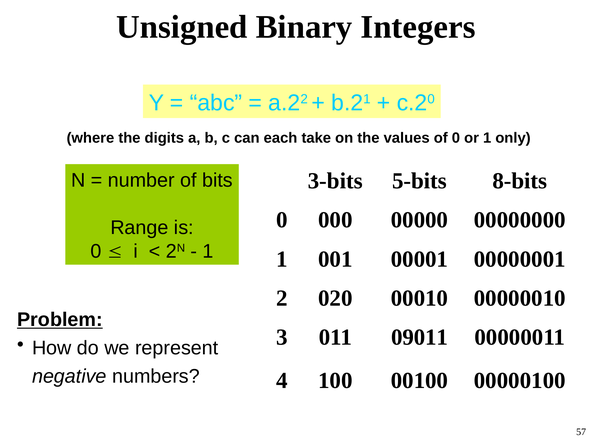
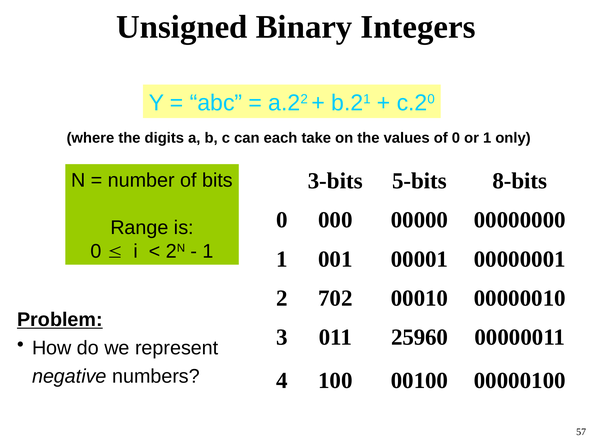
020: 020 -> 702 (335, 298)
09011: 09011 -> 25960 (420, 337)
